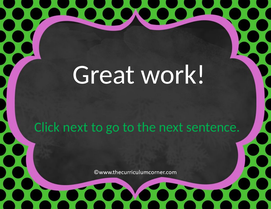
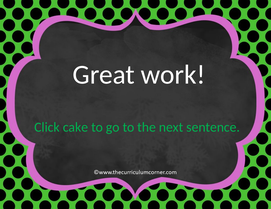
Click next: next -> cake (75, 127)
